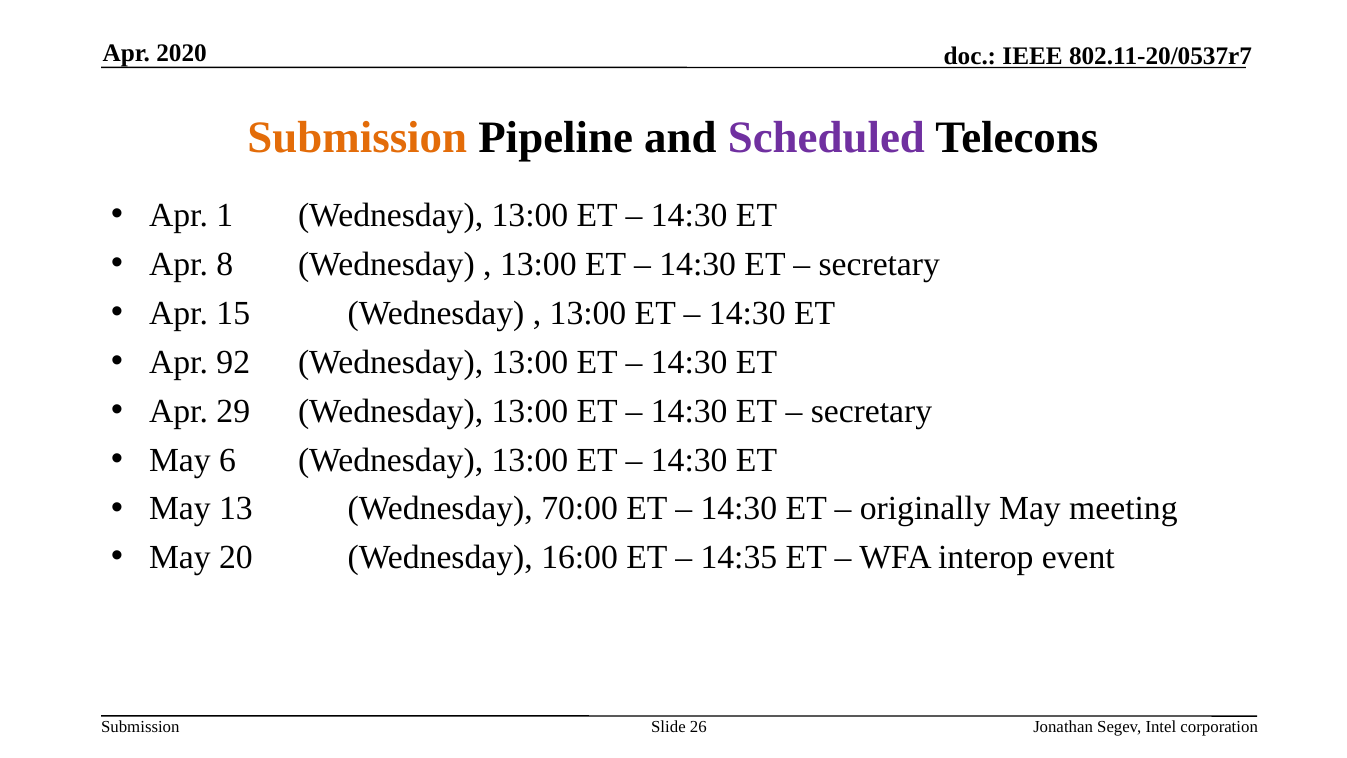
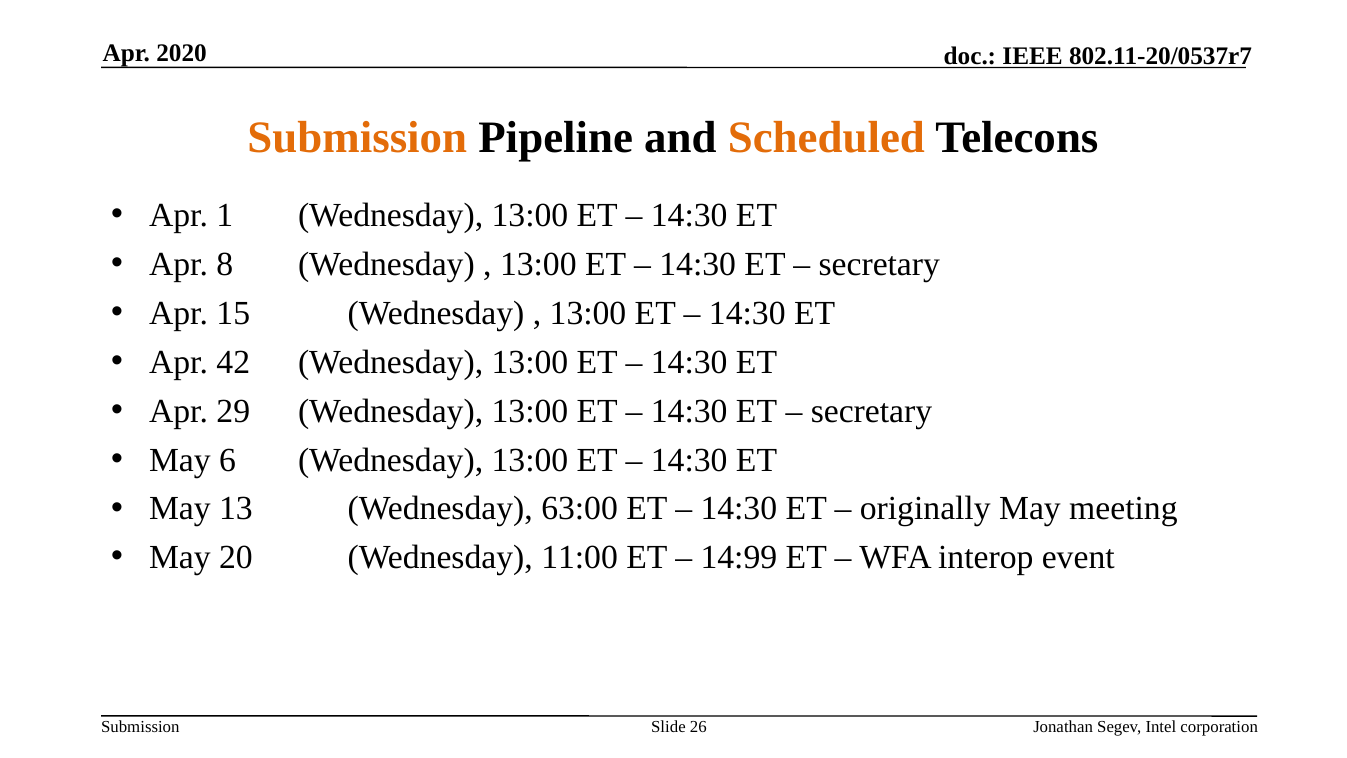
Scheduled colour: purple -> orange (826, 138)
92: 92 -> 42 (233, 362)
70:00: 70:00 -> 63:00 (580, 509)
16:00: 16:00 -> 11:00 (580, 557)
14:35: 14:35 -> 14:99 (739, 557)
